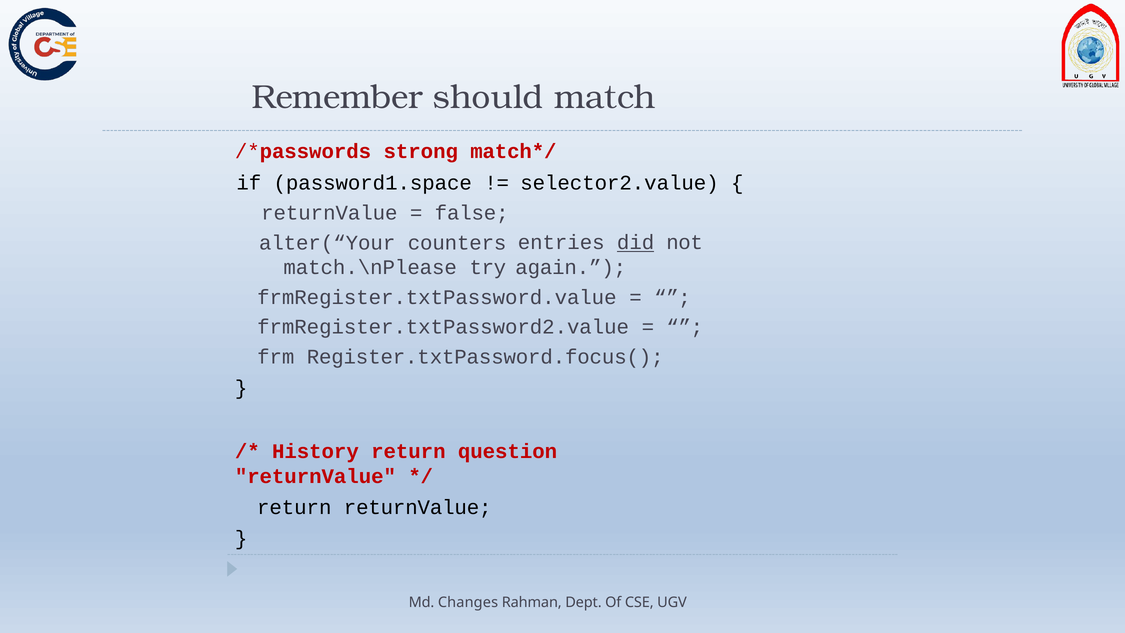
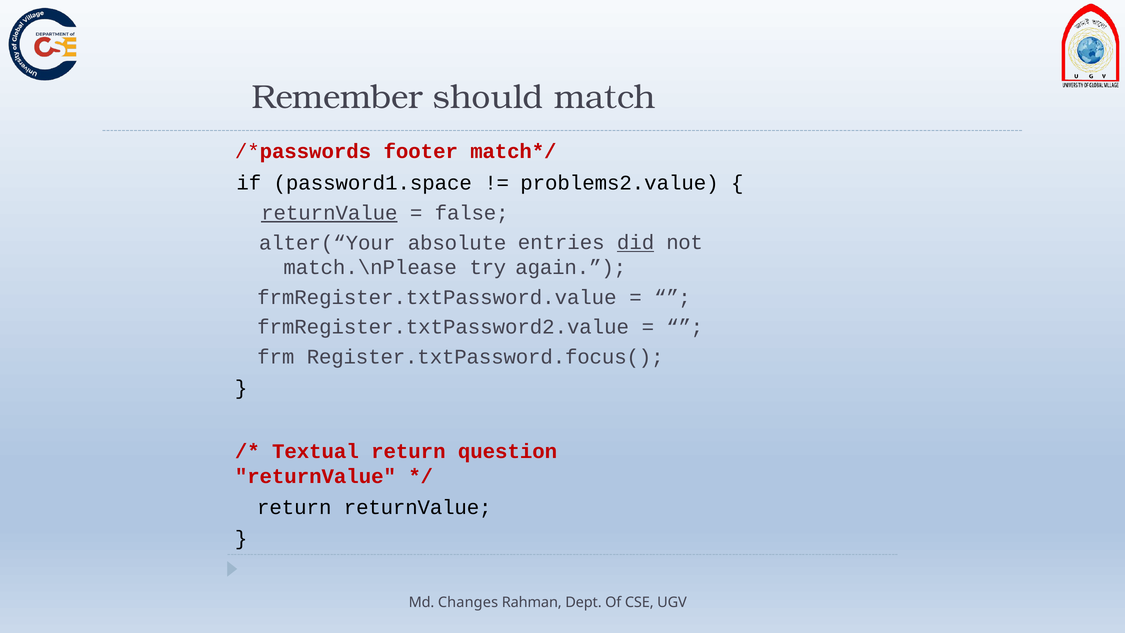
strong: strong -> footer (421, 152)
selector2.value: selector2.value -> problems2.value (619, 183)
returnValue underline: none -> present (329, 213)
counters: counters -> absolute (457, 243)
History: History -> Textual (315, 451)
